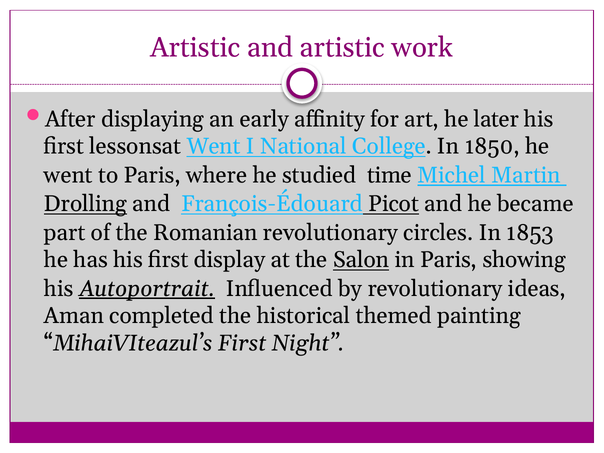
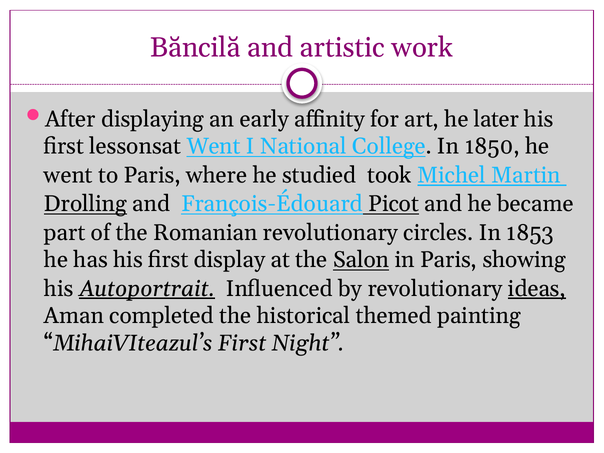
Artistic: Artistic -> Băncilă (195, 48)
time: time -> took (389, 175)
ideas underline: none -> present (537, 289)
